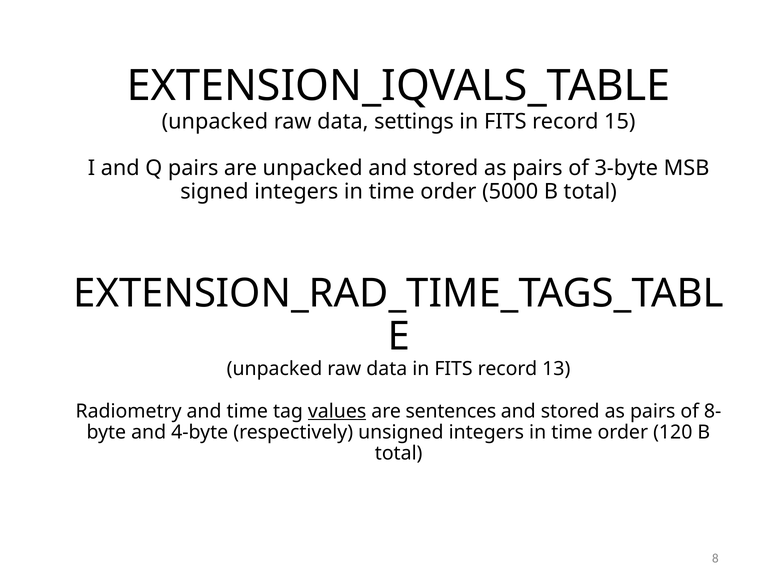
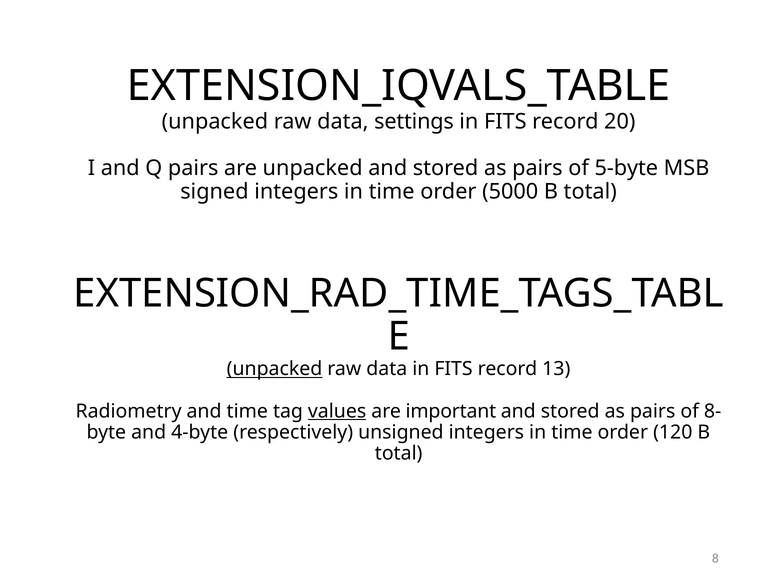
15: 15 -> 20 (620, 121)
3-byte: 3-byte -> 5-byte (626, 168)
unpacked underline: none -> present (274, 369)
sentences: sentences -> important (451, 411)
